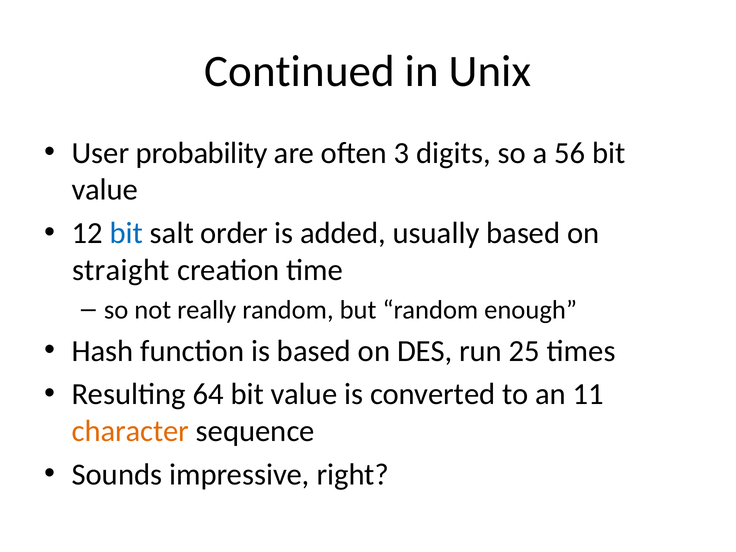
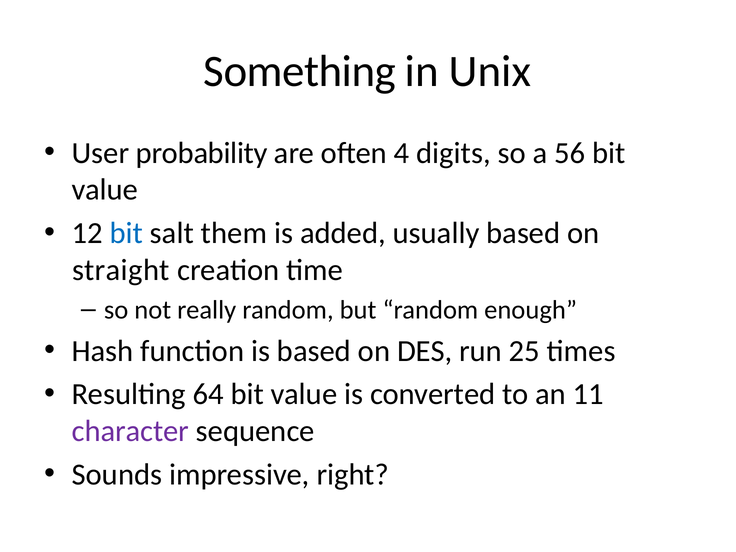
Continued: Continued -> Something (300, 71)
3: 3 -> 4 (402, 153)
order: order -> them (234, 233)
character colour: orange -> purple (130, 431)
